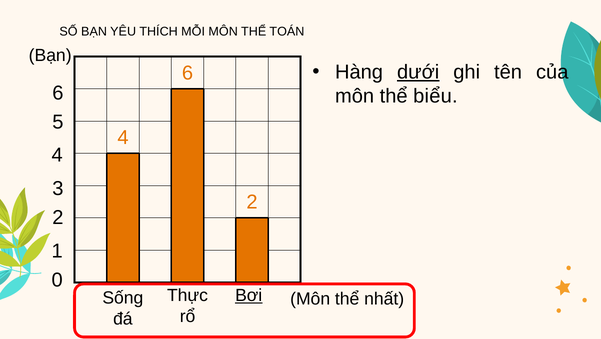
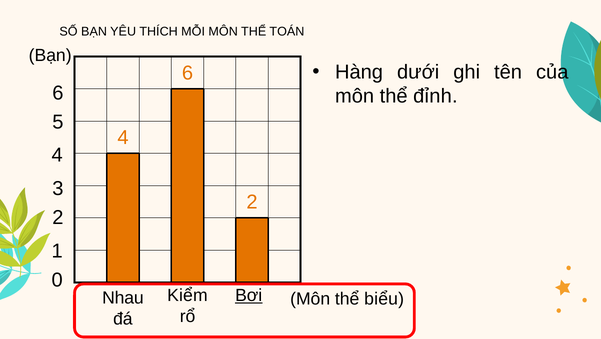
dưới underline: present -> none (418, 72)
biểu: biểu -> đỉnh (435, 96)
Thực: Thực -> Kiểm (187, 295)
Sống: Sống -> Nhau (123, 298)
nhất: nhất -> biểu (384, 299)
